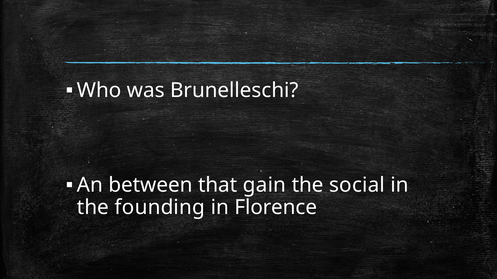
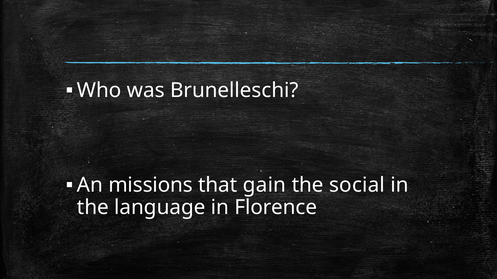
between: between -> missions (151, 186)
founding: founding -> language (160, 208)
